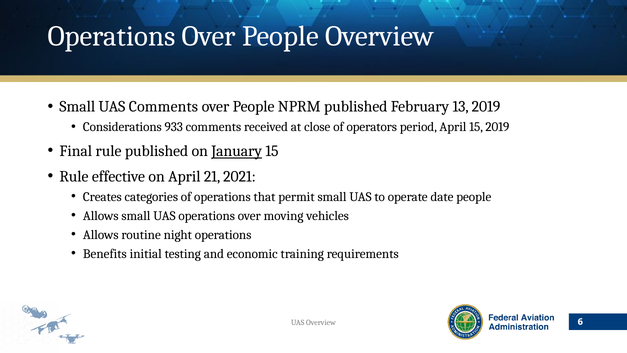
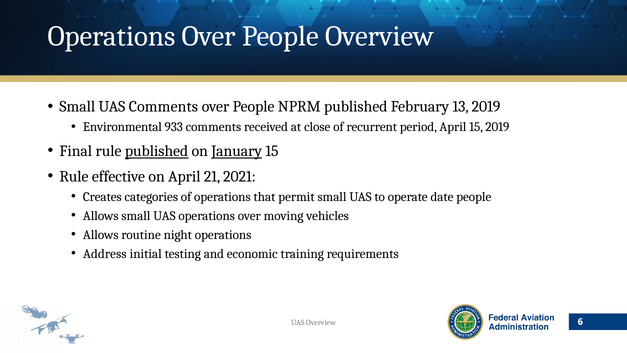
Considerations: Considerations -> Environmental (122, 127)
operators: operators -> recurrent (372, 127)
published underline: none -> present (157, 151)
Benefits: Benefits -> Address (105, 254)
